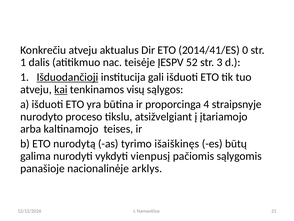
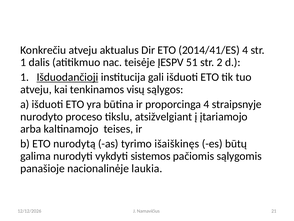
2014/41/ES 0: 0 -> 4 (245, 50)
52: 52 -> 51 (192, 62)
3: 3 -> 2 (220, 62)
kai underline: present -> none (61, 89)
vienpusį: vienpusį -> sistemos (151, 156)
arklys: arklys -> laukia (147, 168)
